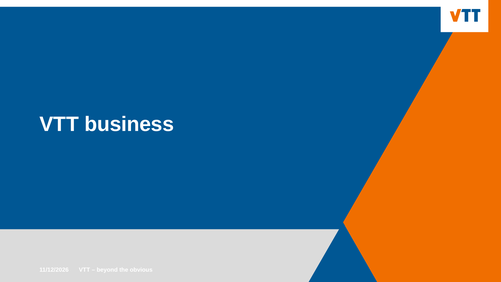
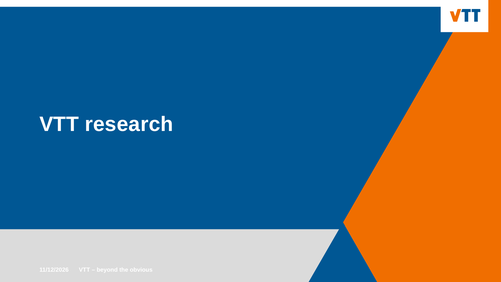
business: business -> research (129, 124)
